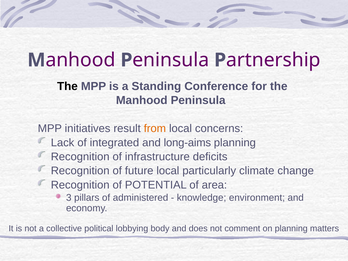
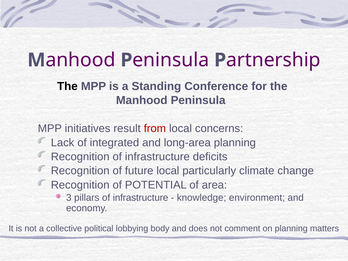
from colour: orange -> red (155, 129)
long-aims: long-aims -> long-area (187, 143)
pillars of administered: administered -> infrastructure (141, 198)
